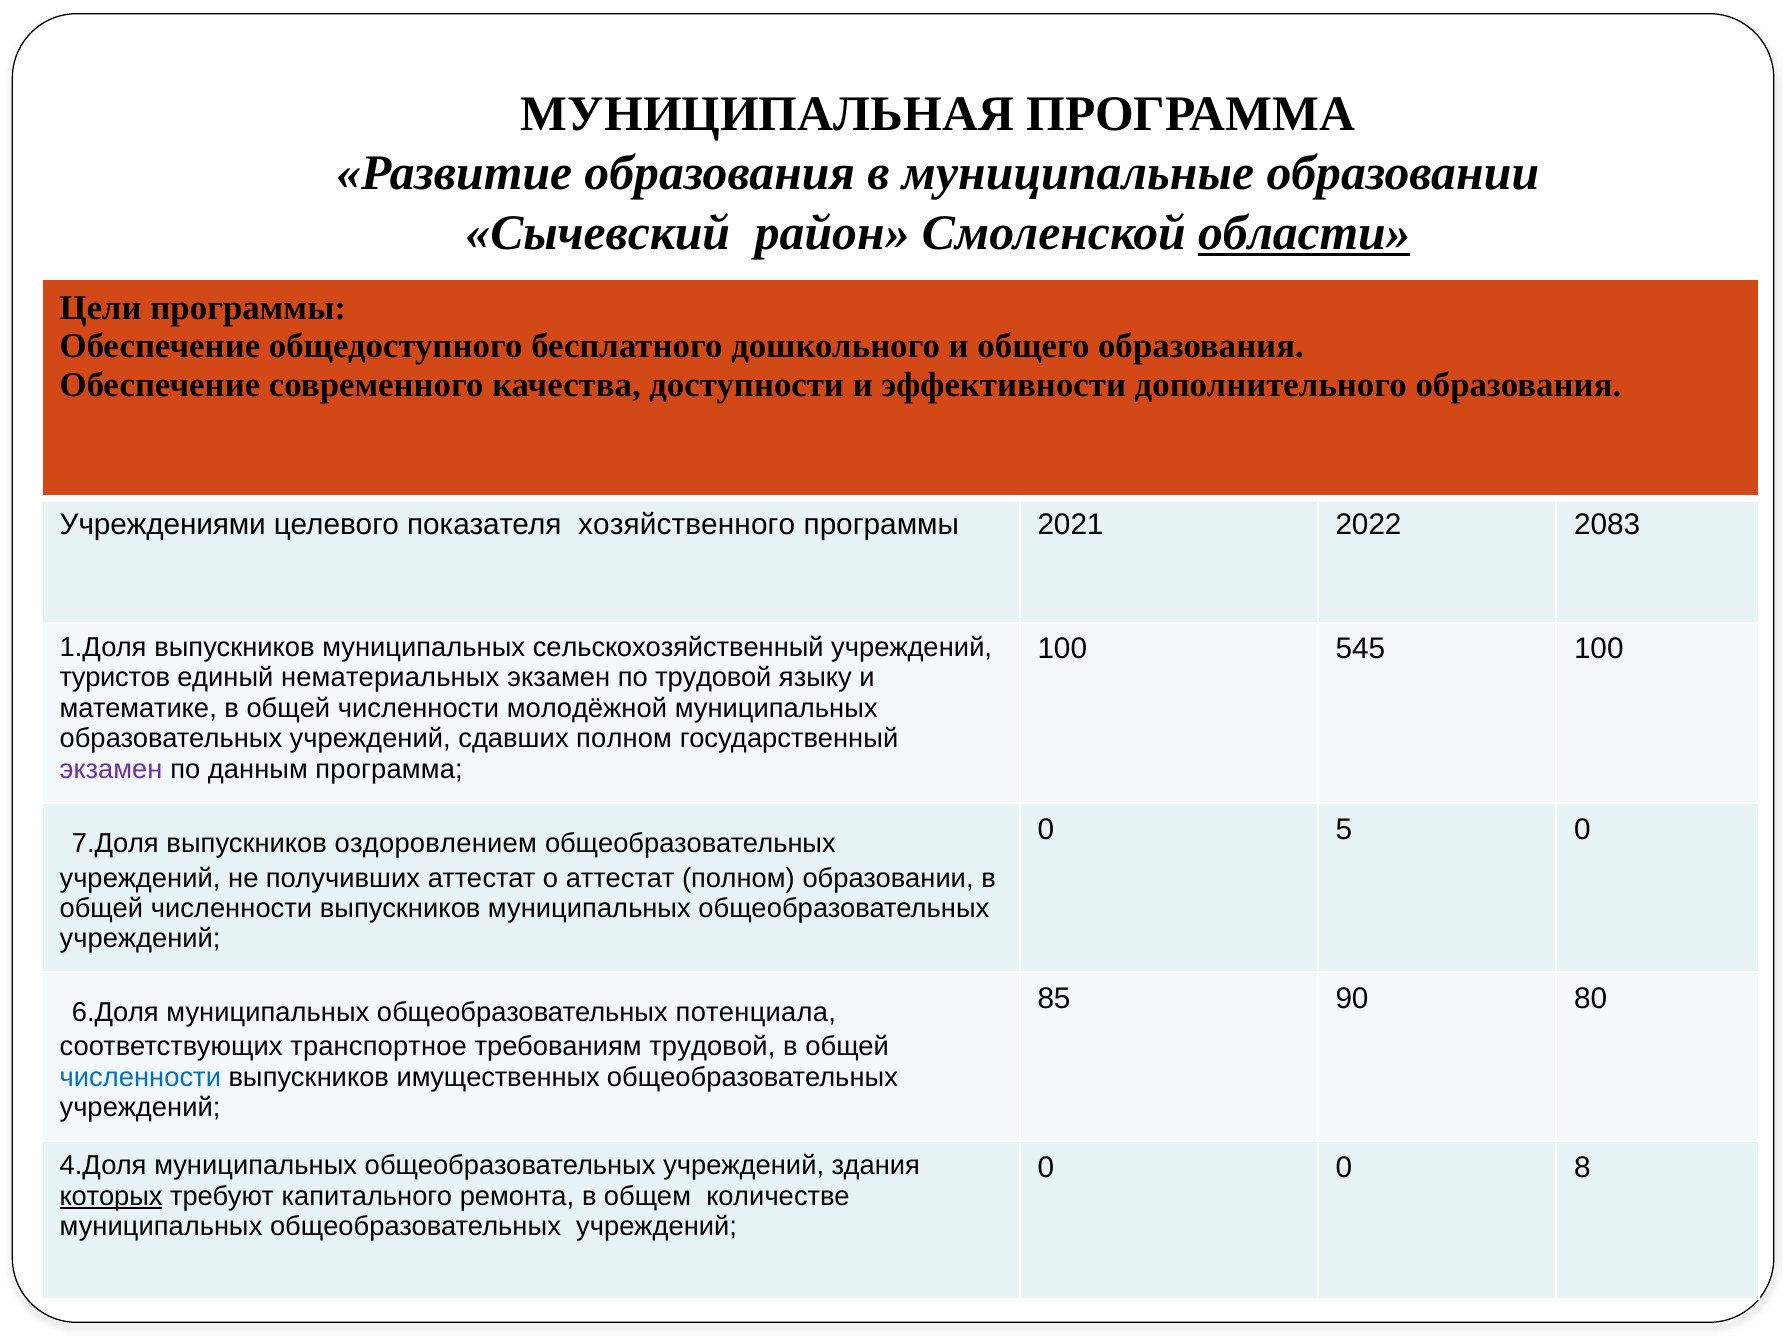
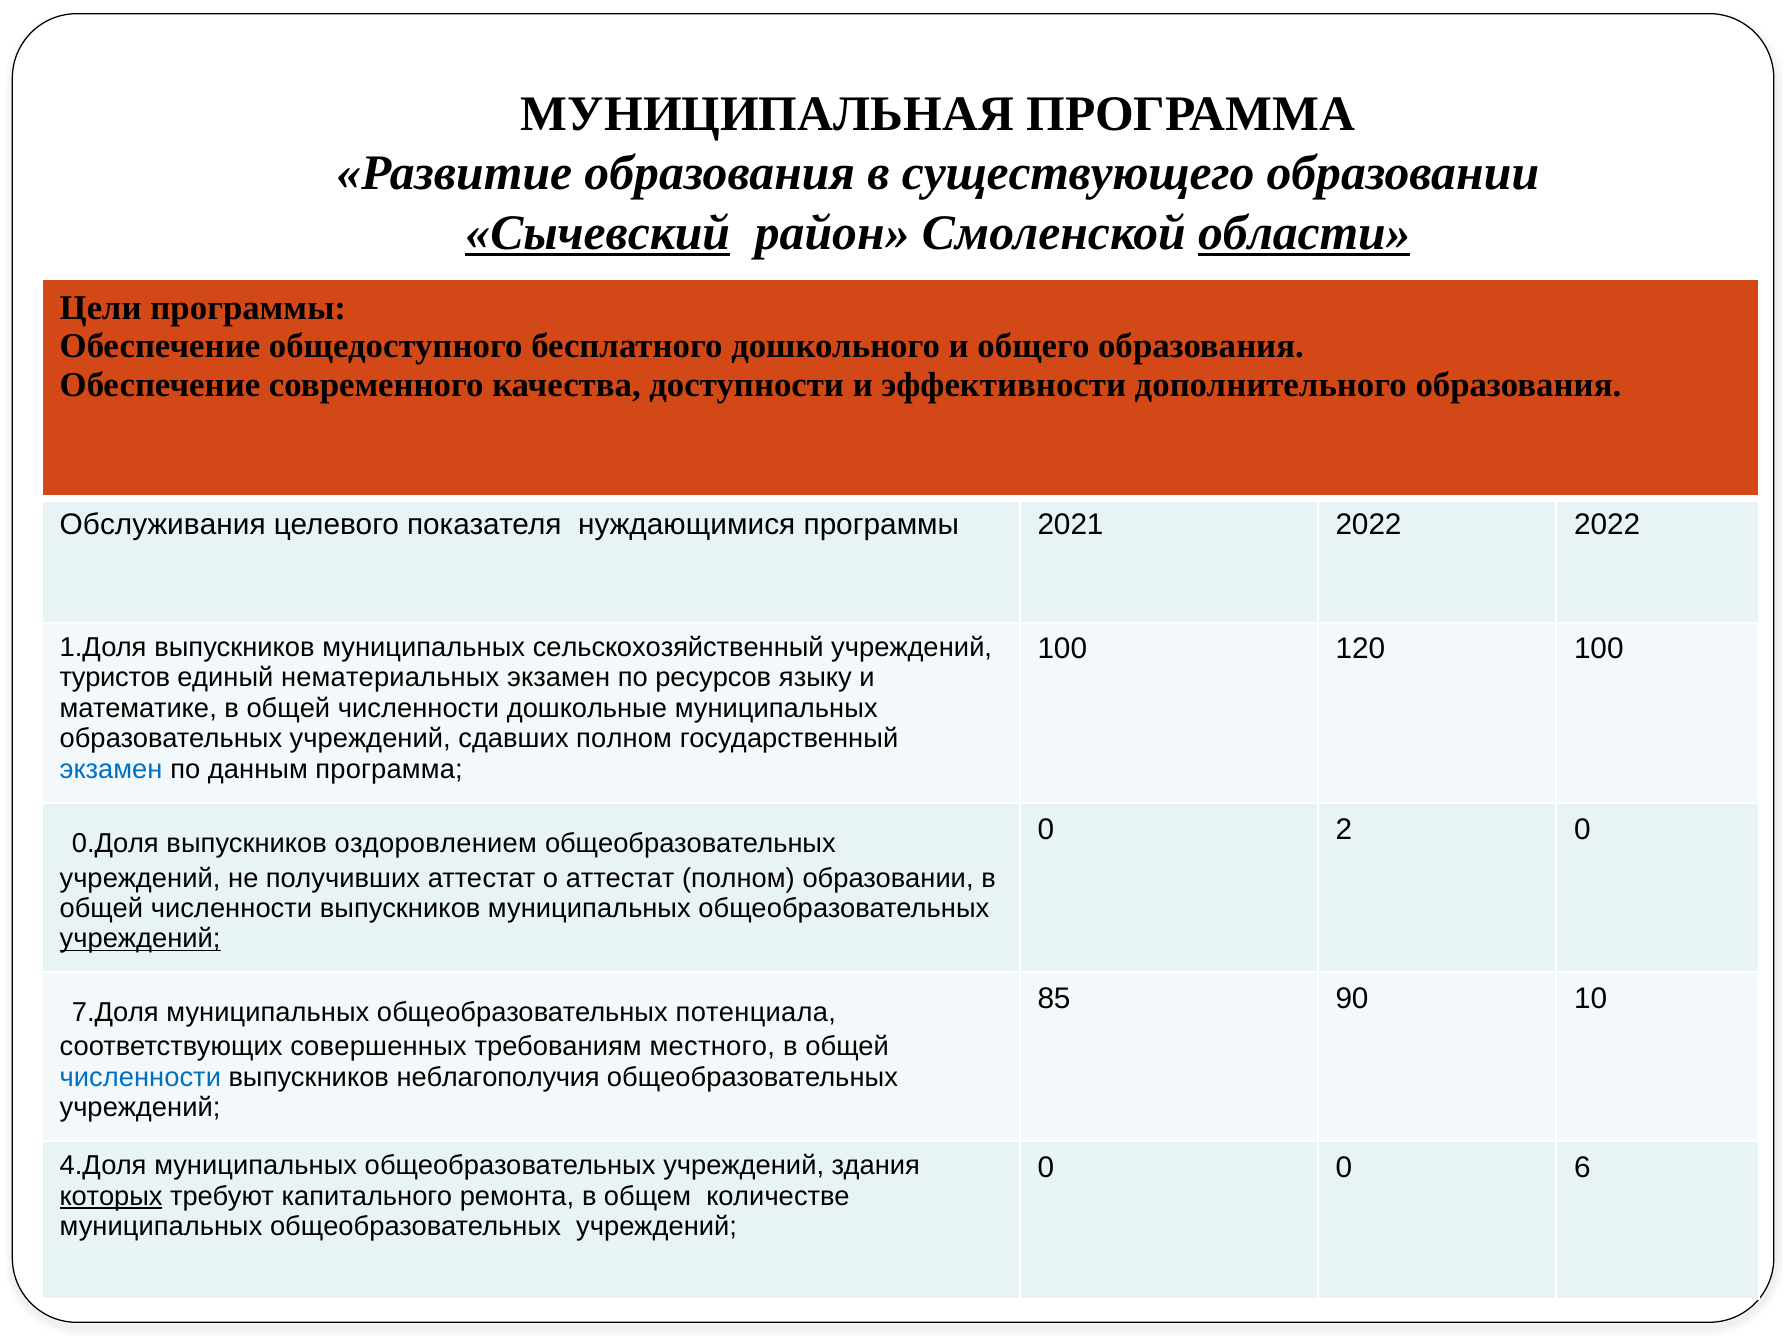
муниципальные: муниципальные -> существующего (1078, 173)
Сычевский underline: none -> present (598, 233)
Учреждениями: Учреждениями -> Обслуживания (163, 524)
хозяйственного: хозяйственного -> нуждающимися (687, 524)
2022 2083: 2083 -> 2022 (1607, 524)
545: 545 -> 120 (1360, 649)
по трудовой: трудовой -> ресурсов (713, 677)
молодёжной: молодёжной -> дошкольные (587, 708)
экзамен colour: purple -> blue (111, 769)
5: 5 -> 2 (1344, 829)
7.Доля: 7.Доля -> 0.Доля (115, 843)
учреждений underline: none -> present (140, 938)
80: 80 -> 10 (1591, 998)
6.Доля: 6.Доля -> 7.Доля (115, 1012)
транспортное: транспортное -> совершенных (379, 1046)
требованиям трудовой: трудовой -> местного (712, 1046)
имущественных: имущественных -> неблагополучия (498, 1077)
8: 8 -> 6 (1582, 1167)
